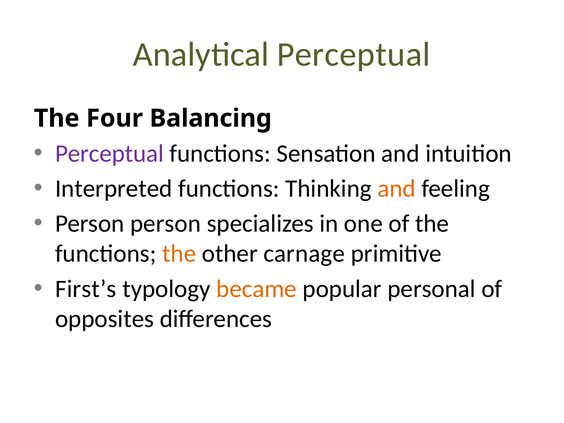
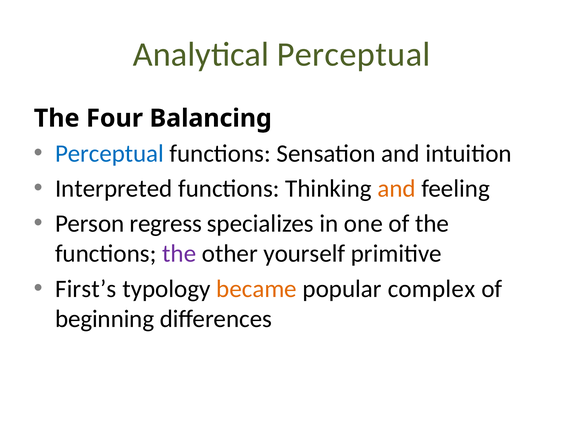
Perceptual colour: purple -> blue (109, 153)
Person person: person -> regress (166, 224)
the colour: orange -> purple (179, 254)
carnage: carnage -> yourself (304, 254)
personal: personal -> complex (431, 289)
opposites: opposites -> beginning (105, 319)
